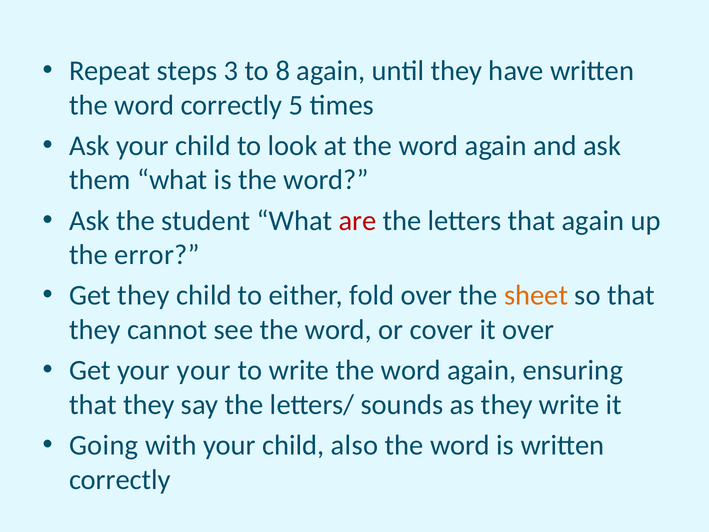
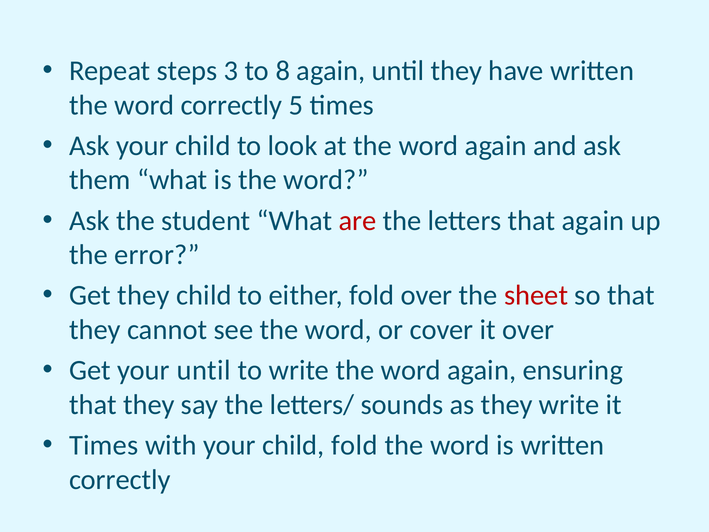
sheet colour: orange -> red (536, 295)
your your: your -> until (204, 370)
Going: Going -> Times (104, 445)
child also: also -> fold (355, 445)
